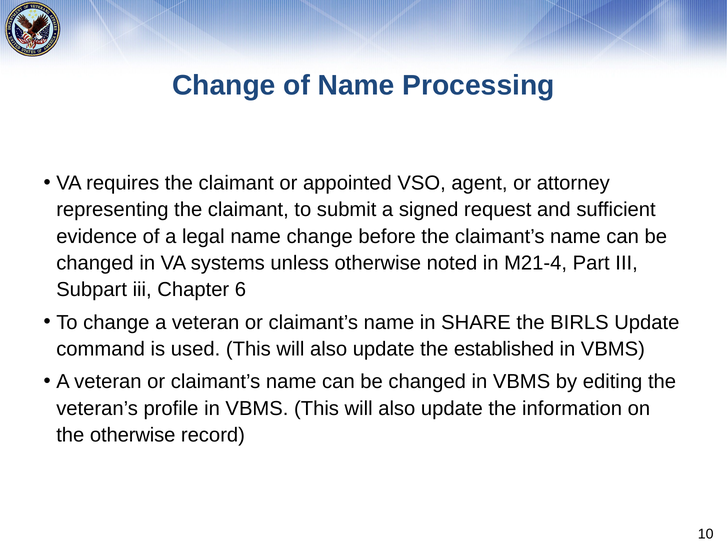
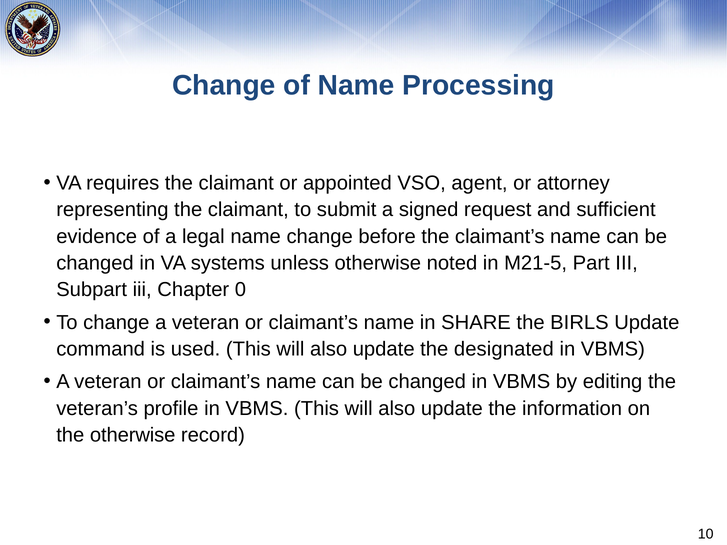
M21-4: M21-4 -> M21-5 (536, 263)
6: 6 -> 0 (240, 290)
established: established -> designated (504, 349)
